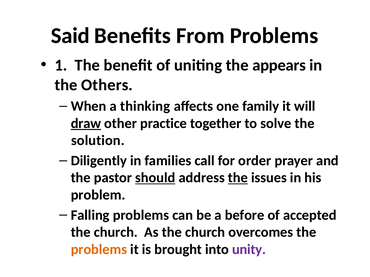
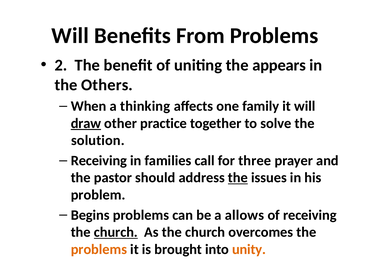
Said: Said -> Will (70, 36)
1: 1 -> 2 (61, 65)
Diligently: Diligently -> Receiving (99, 161)
order: order -> three (255, 161)
should underline: present -> none (155, 178)
Falling: Falling -> Begins (90, 215)
before: before -> allows (244, 215)
of accepted: accepted -> receiving (310, 215)
church underline: none -> present (116, 233)
unity colour: purple -> orange (249, 250)
